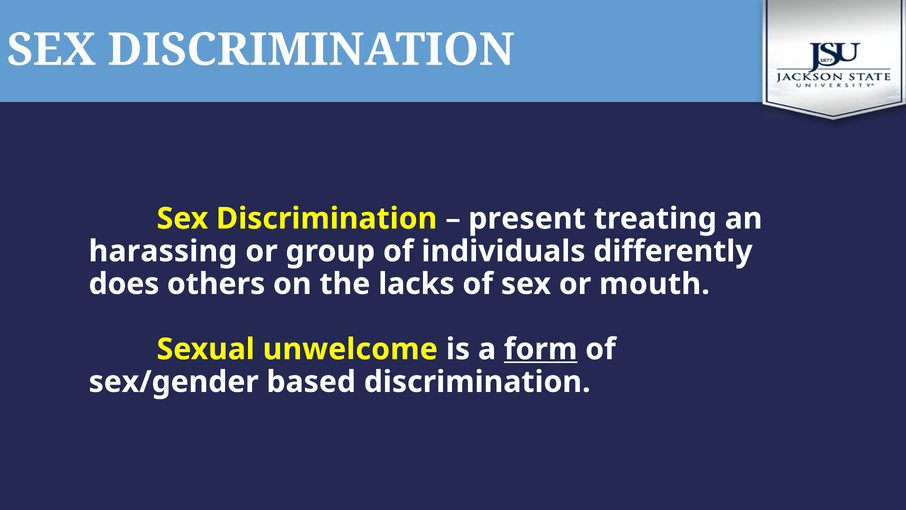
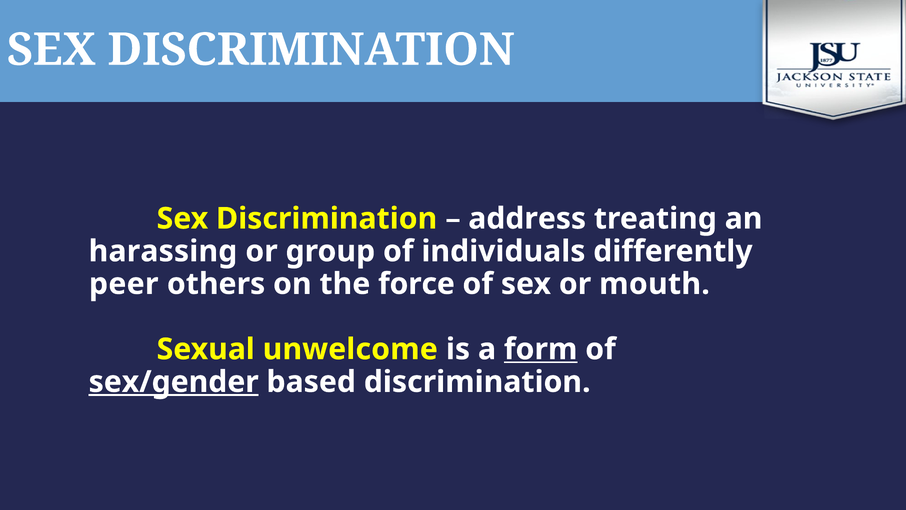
present: present -> address (527, 218)
does: does -> peer (124, 284)
lacks: lacks -> force (416, 284)
sex/gender underline: none -> present (174, 382)
